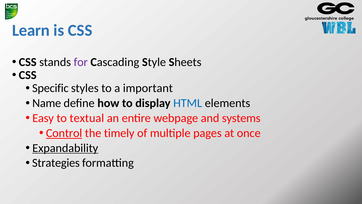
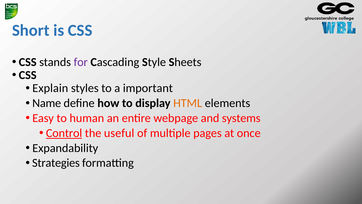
Learn: Learn -> Short (31, 30)
Specific: Specific -> Explain (50, 88)
HTML colour: blue -> orange (188, 103)
textual: textual -> human (87, 118)
timely: timely -> useful (119, 133)
Expandability underline: present -> none (65, 148)
